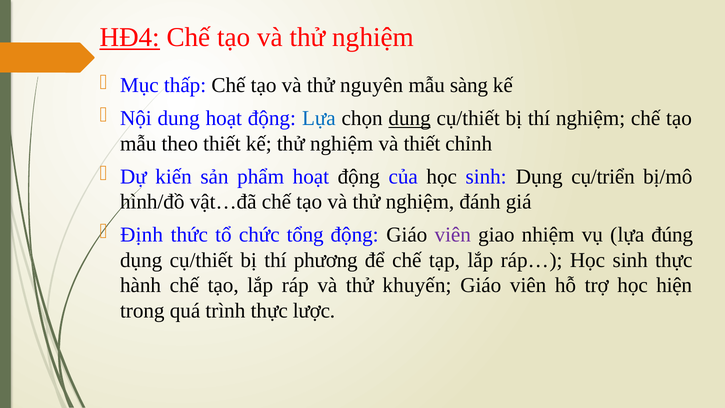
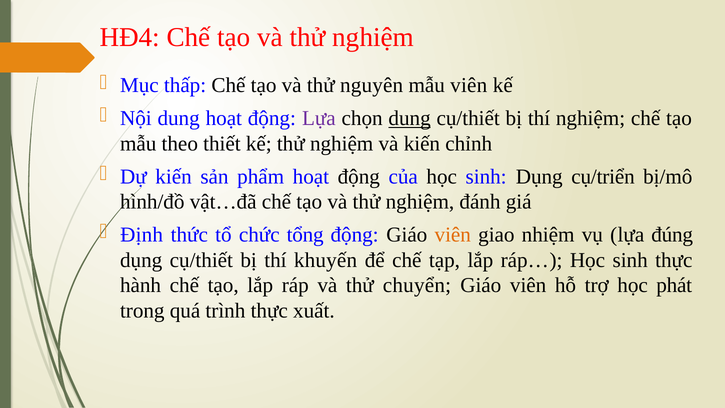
HĐ4 underline: present -> none (130, 37)
mẫu sàng: sàng -> viên (469, 85)
Lựa colour: blue -> purple (319, 118)
và thiết: thiết -> kiến (422, 144)
viên colour: purple -> orange (453, 235)
phương: phương -> khuyến (326, 260)
khuyến: khuyến -> chuyển (417, 285)
hiện: hiện -> phát (674, 285)
lược: lược -> xuất (314, 311)
